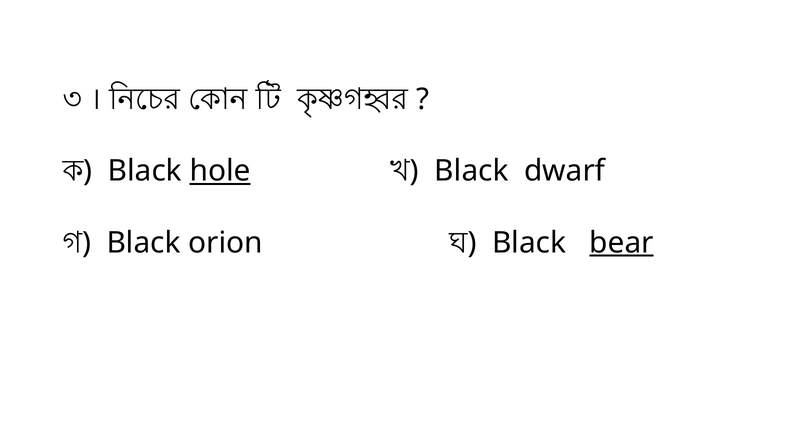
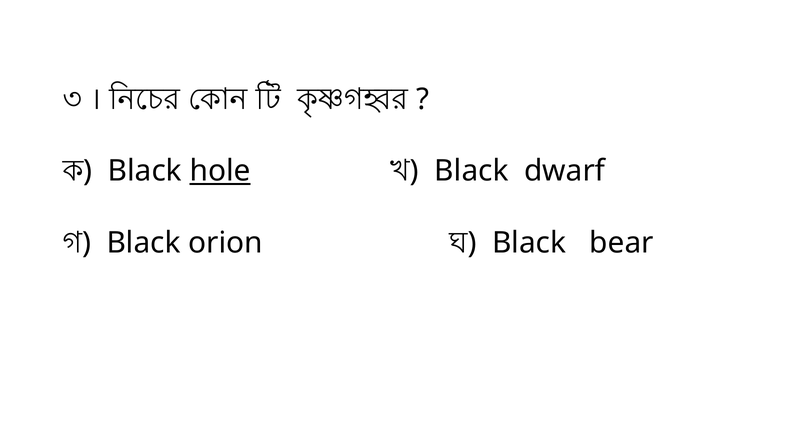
bear underline: present -> none (622, 243)
